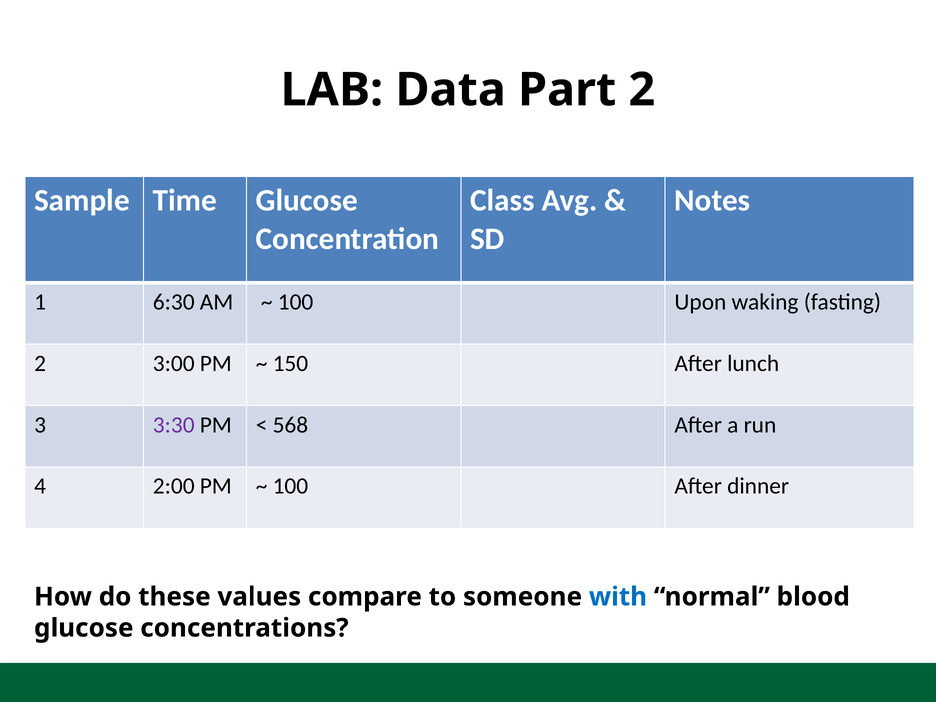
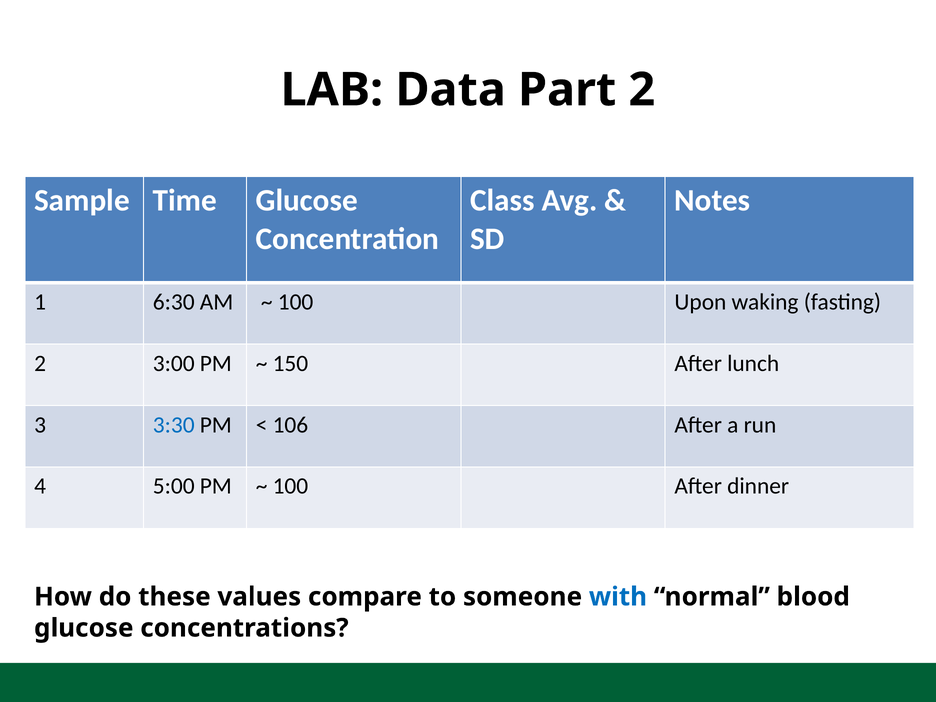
3:30 colour: purple -> blue (174, 425)
568: 568 -> 106 (290, 425)
2:00: 2:00 -> 5:00 (174, 486)
